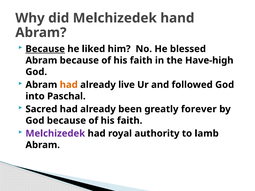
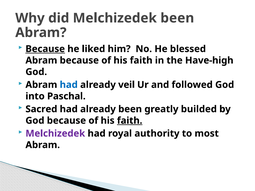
Melchizedek hand: hand -> been (177, 18)
had colour: orange -> blue (69, 85)
live: live -> veil (127, 85)
forever: forever -> builded (199, 109)
faith underline: none -> present (130, 121)
lamb: lamb -> most (207, 134)
